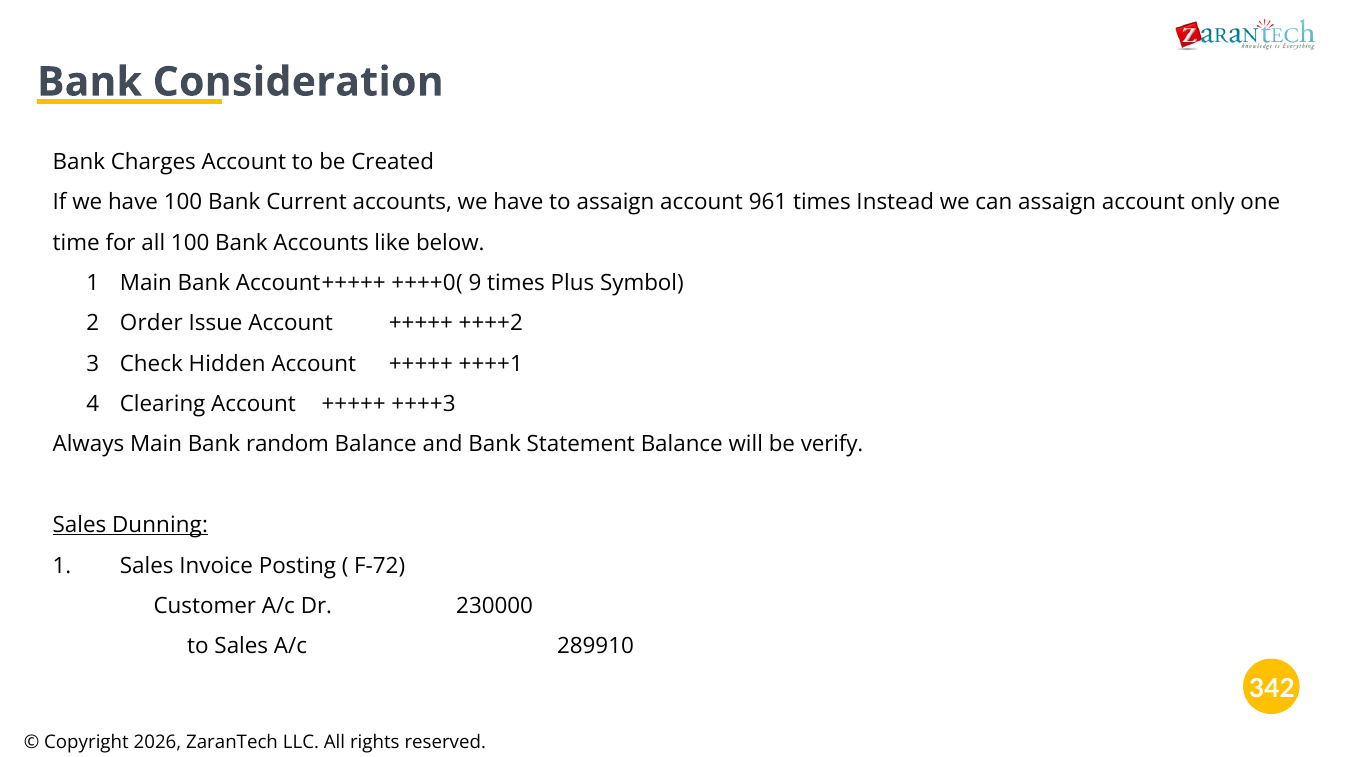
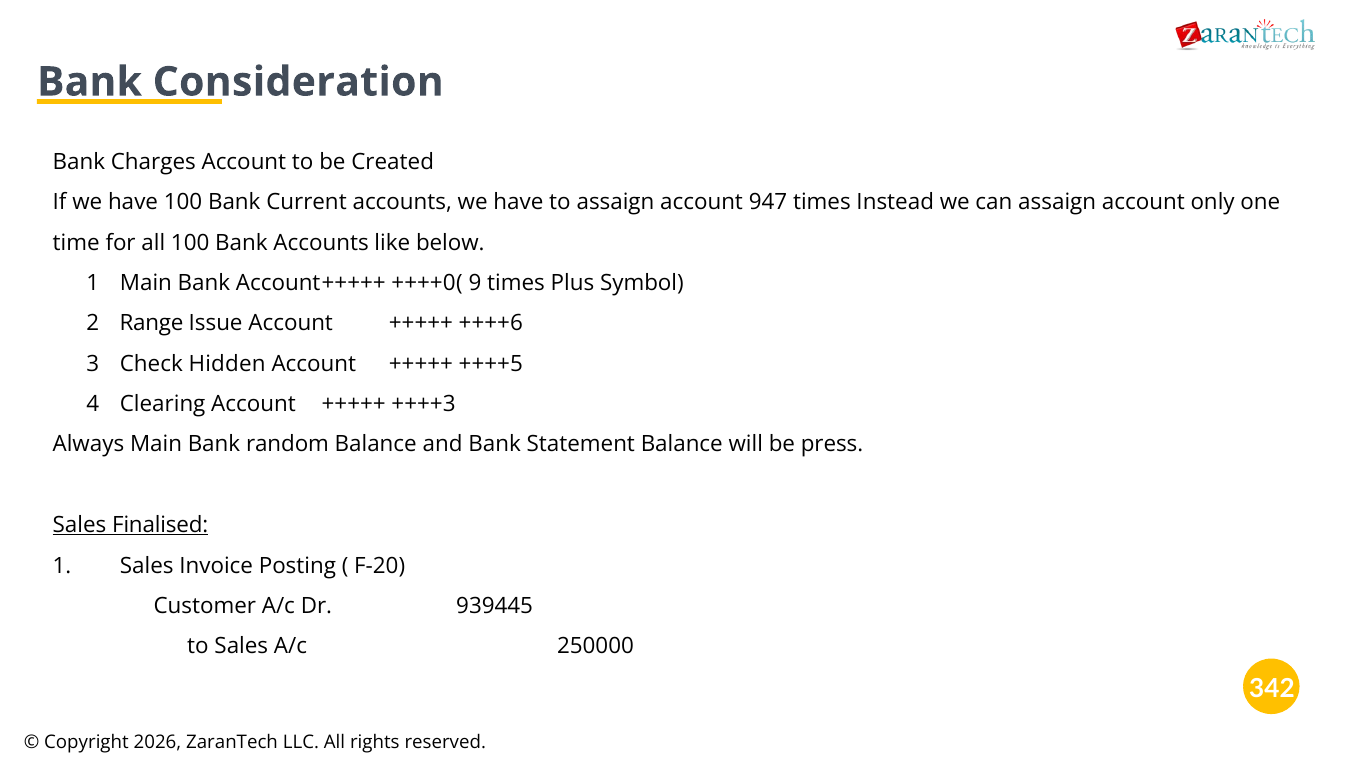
961: 961 -> 947 (768, 202)
Order: Order -> Range (152, 323)
++++2: ++++2 -> ++++6 (491, 323)
++++1: ++++1 -> ++++5 (491, 364)
verify: verify -> press (832, 444)
Dunning: Dunning -> Finalised (160, 525)
F-72: F-72 -> F-20 (380, 565)
230000: 230000 -> 939445 (495, 606)
289910: 289910 -> 250000 (595, 646)
